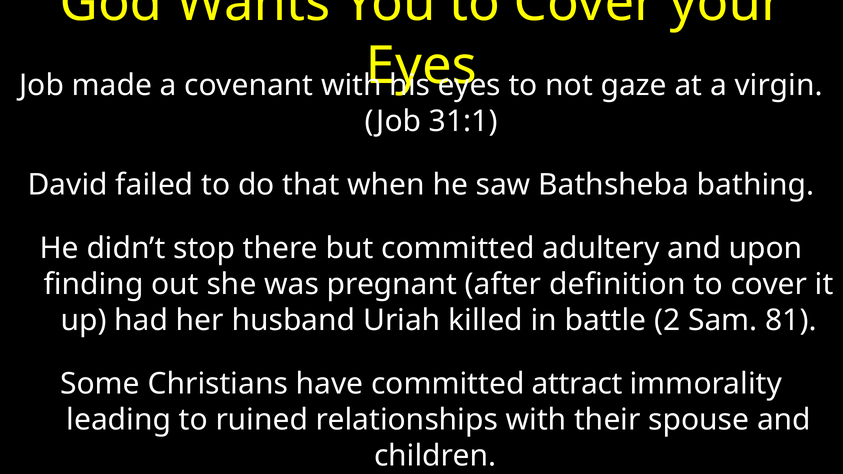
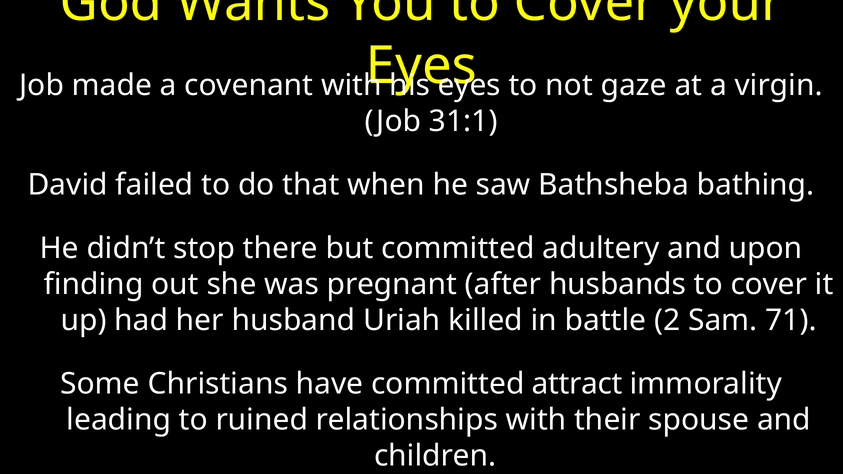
definition: definition -> husbands (618, 284)
81: 81 -> 71 (791, 320)
